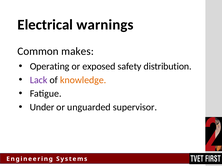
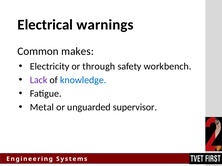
Operating: Operating -> Electricity (50, 66)
exposed: exposed -> through (99, 66)
distribution: distribution -> workbench (168, 66)
knowledge colour: orange -> blue (83, 80)
Under: Under -> Metal (42, 108)
